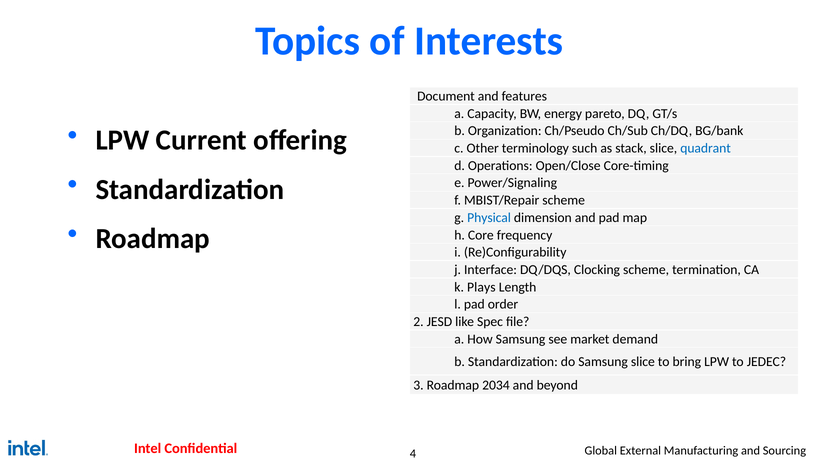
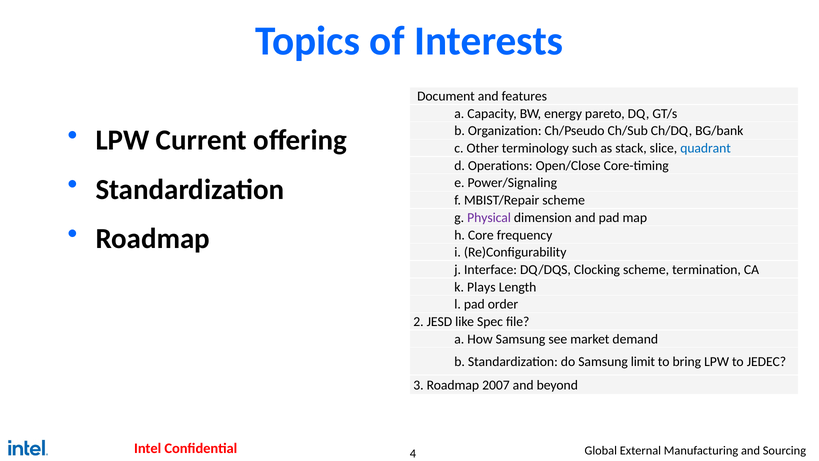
Physical colour: blue -> purple (489, 218)
Samsung slice: slice -> limit (643, 361)
2034: 2034 -> 2007 (496, 385)
